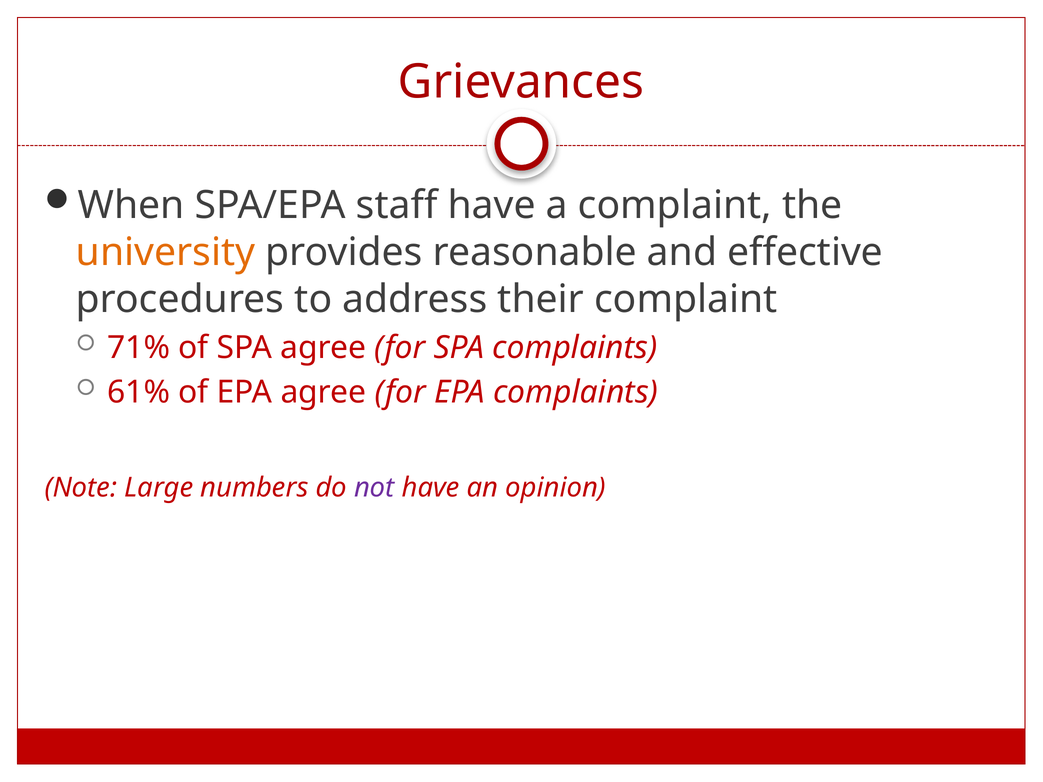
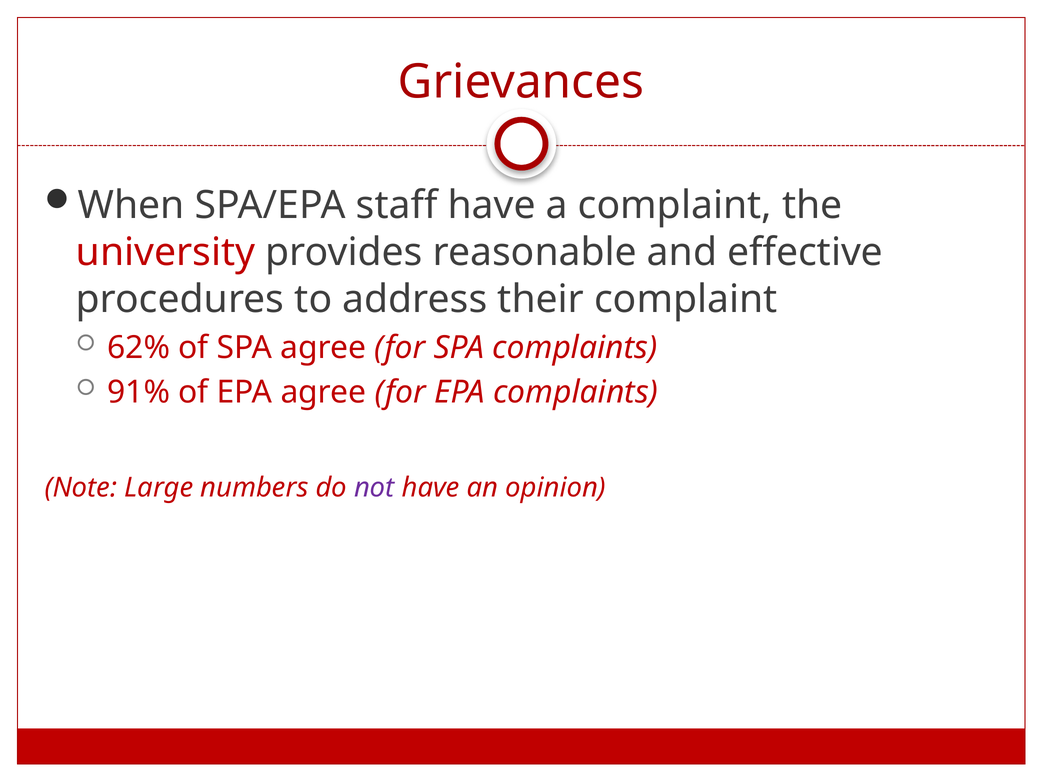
university colour: orange -> red (166, 253)
71%: 71% -> 62% (139, 348)
61%: 61% -> 91% (139, 392)
